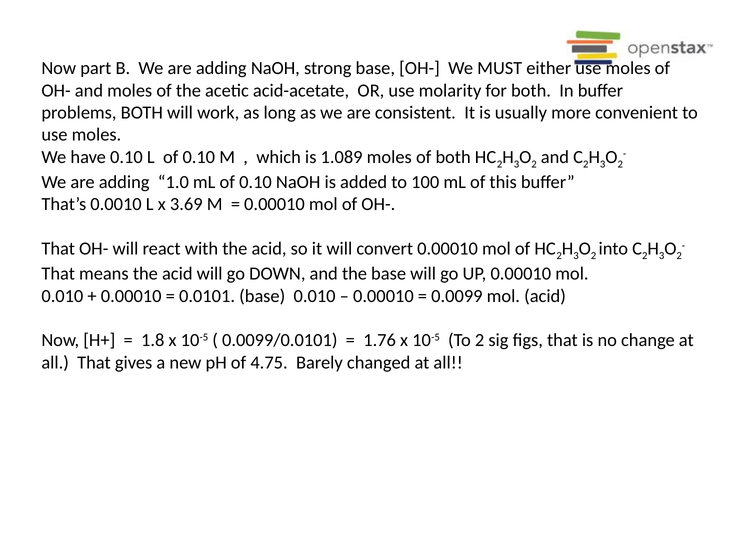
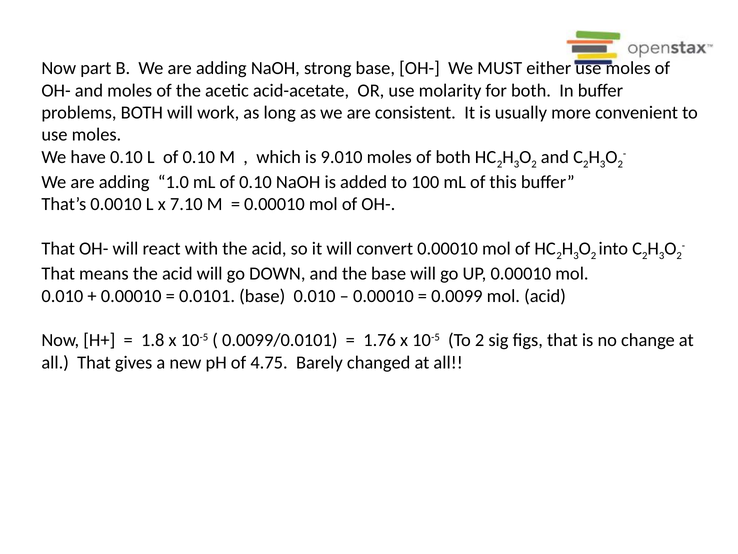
1.089: 1.089 -> 9.010 (342, 157)
3.69: 3.69 -> 7.10 (186, 204)
